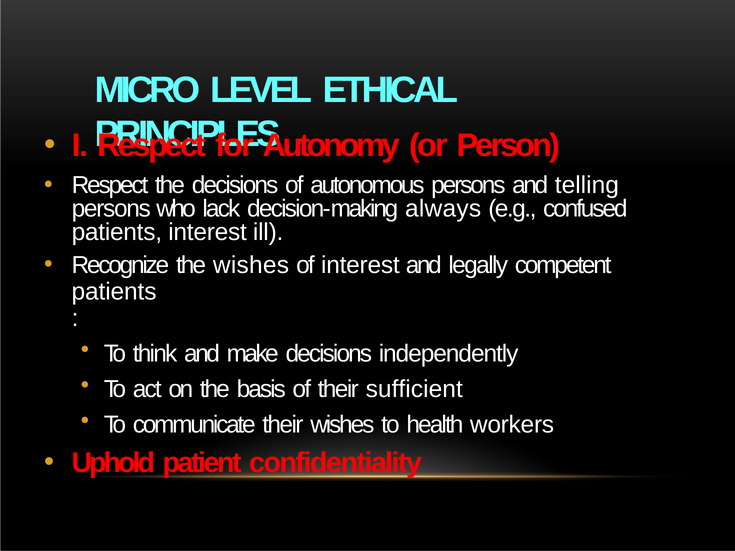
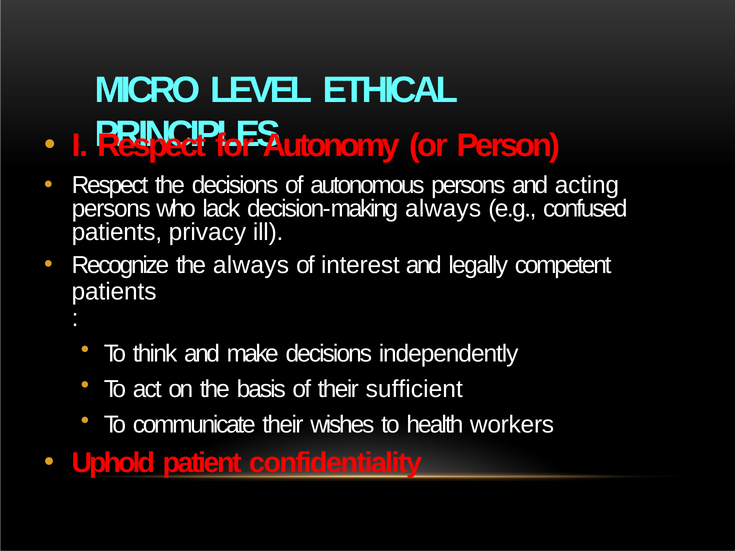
telling: telling -> acting (587, 185)
patients interest: interest -> privacy (207, 232)
the wishes: wishes -> always (251, 265)
